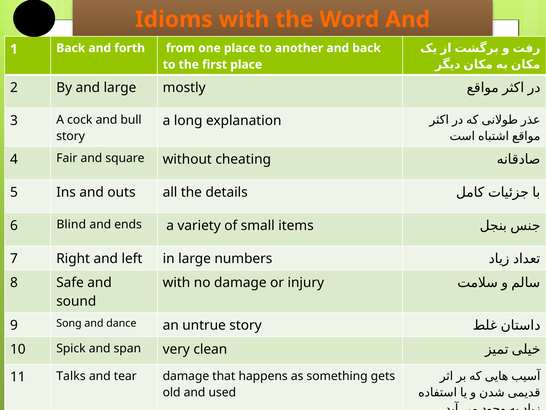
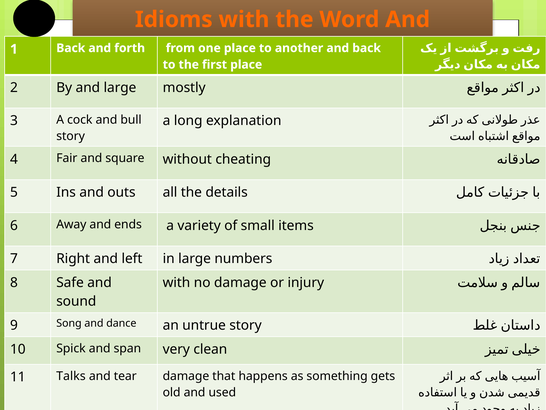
Blind: Blind -> Away (71, 224)
